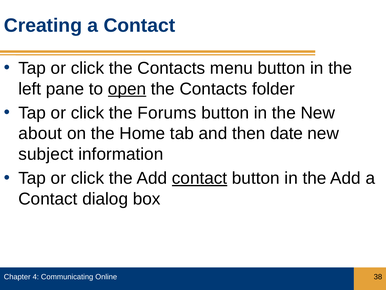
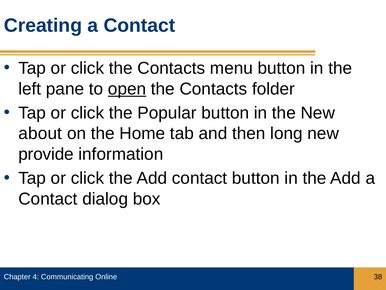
Forums: Forums -> Popular (167, 113)
date: date -> long (286, 133)
subject: subject -> provide (46, 154)
contact underline: present -> none (200, 178)
